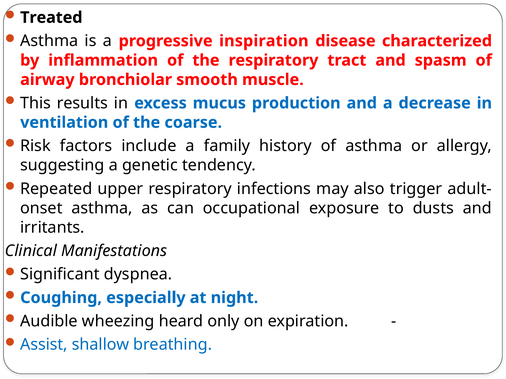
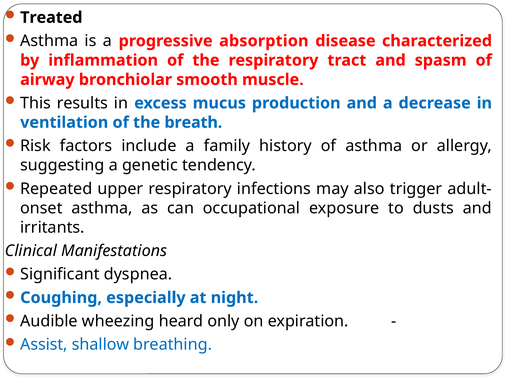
inspiration: inspiration -> absorption (264, 41)
coarse: coarse -> breath (193, 123)
